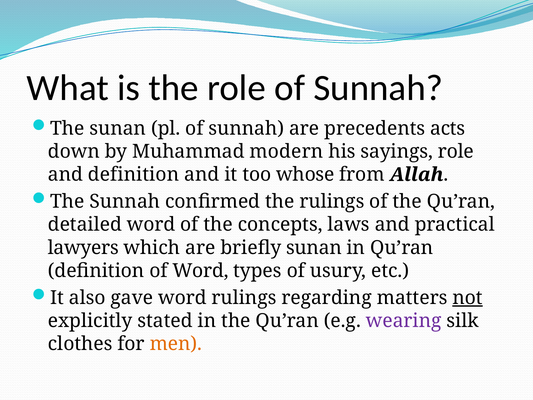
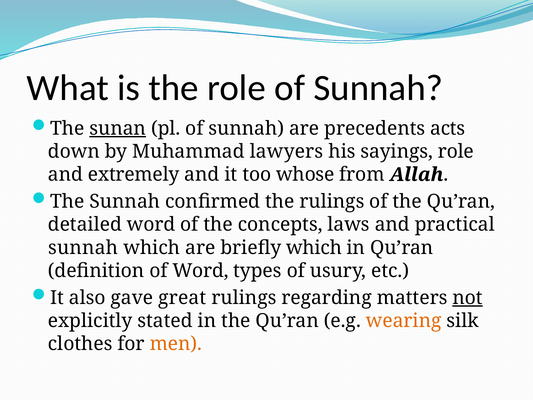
sunan underline: none -> present (118, 128)
modern: modern -> lawyers (286, 151)
and definition: definition -> extremely (134, 174)
lawyers: lawyers -> sunnah (83, 248)
briefly sunan: sunan -> which (314, 248)
gave word: word -> great (182, 298)
wearing colour: purple -> orange (404, 321)
